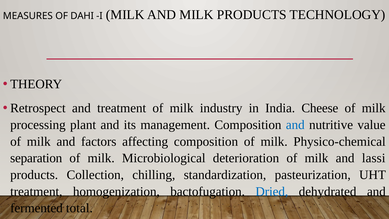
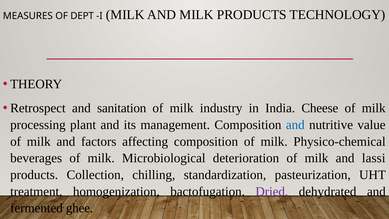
DAHI: DAHI -> DEPT (82, 16)
and treatment: treatment -> sanitation (122, 108)
separation: separation -> beverages (36, 158)
Dried colour: blue -> purple (272, 191)
total: total -> ghee (80, 208)
